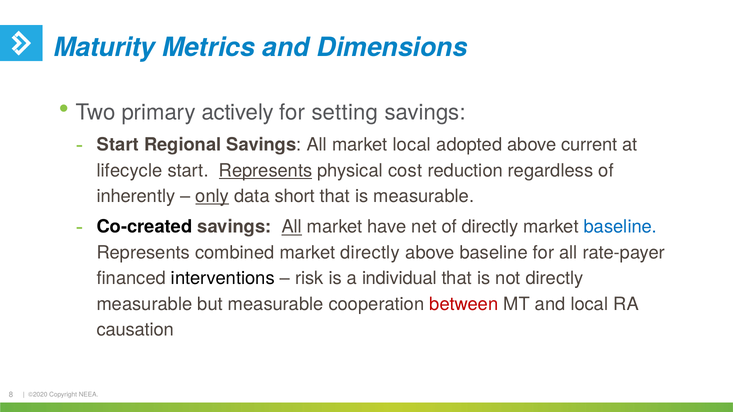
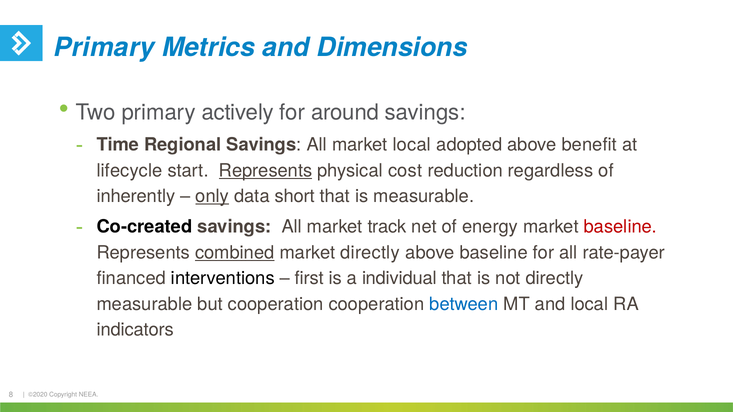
Maturity: Maturity -> Primary (104, 48)
setting: setting -> around (345, 112)
Start: Start -> Time (118, 145)
current: current -> benefit (589, 145)
All underline: present -> none (292, 227)
have: have -> track (387, 227)
of directly: directly -> energy (490, 227)
baseline colour: blue -> red (620, 227)
combined underline: none -> present (235, 253)
risk: risk -> first (309, 279)
but measurable: measurable -> cooperation (276, 304)
between colour: red -> blue (464, 304)
causation: causation -> indicators (135, 330)
